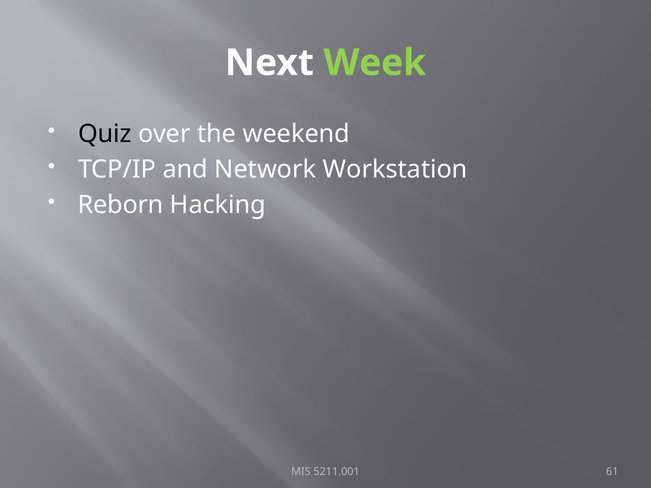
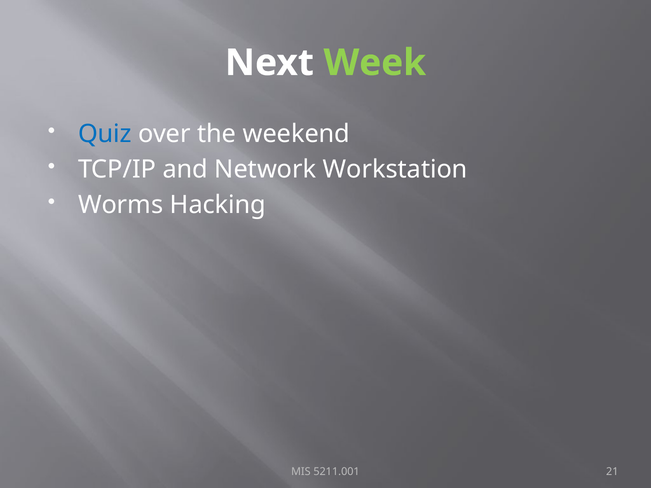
Quiz colour: black -> blue (105, 134)
Reborn: Reborn -> Worms (121, 205)
61: 61 -> 21 (612, 472)
